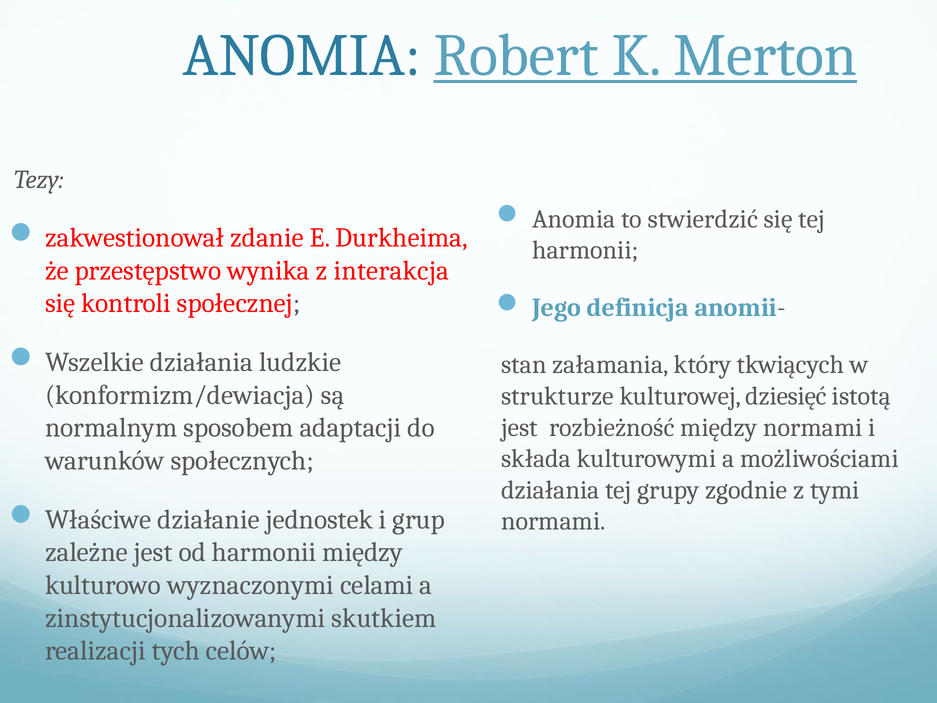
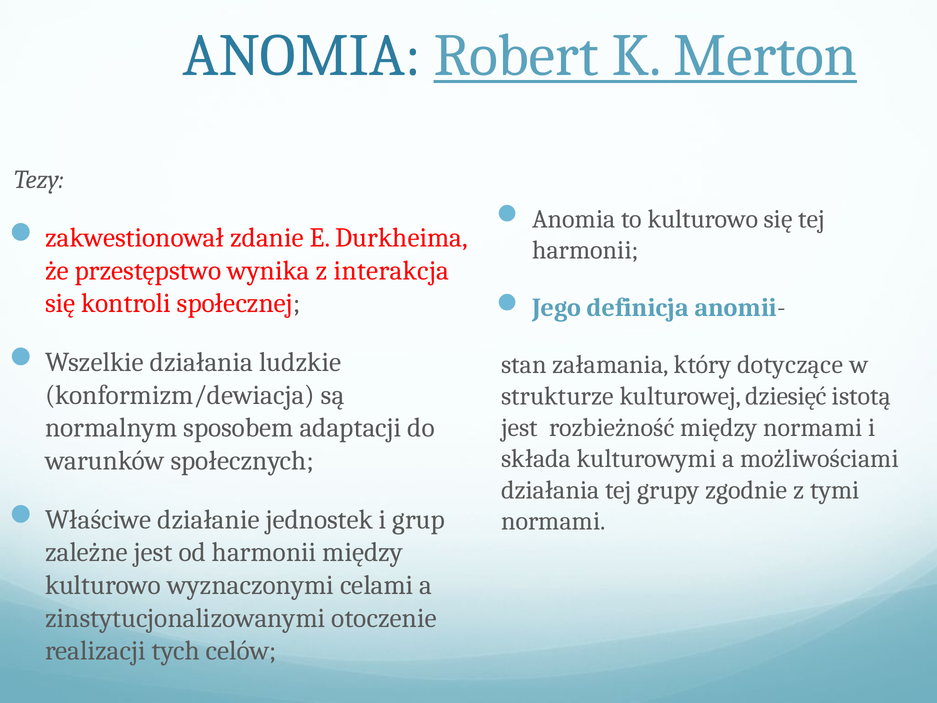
to stwierdzić: stwierdzić -> kulturowo (703, 219)
tkwiących: tkwiących -> dotyczące (790, 365)
skutkiem: skutkiem -> otoczenie (384, 618)
